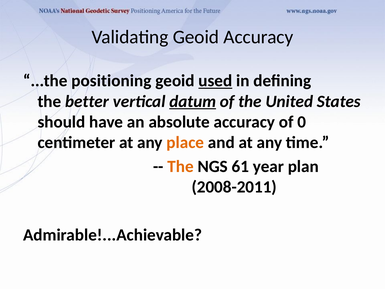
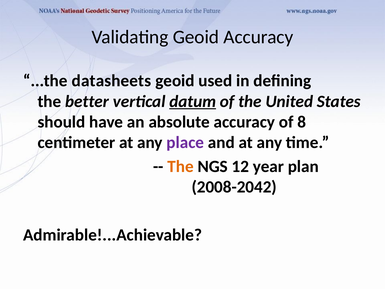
positioning: positioning -> datasheets (111, 81)
used underline: present -> none (215, 81)
0: 0 -> 8 (302, 122)
place colour: orange -> purple (185, 142)
61: 61 -> 12 (240, 166)
2008-2011: 2008-2011 -> 2008-2042 (234, 187)
